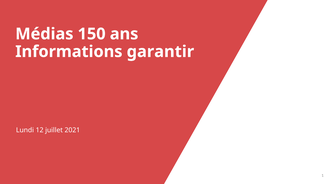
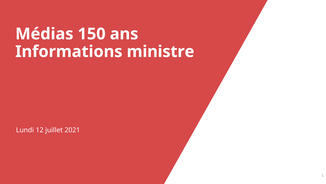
garantir: garantir -> ministre (160, 51)
